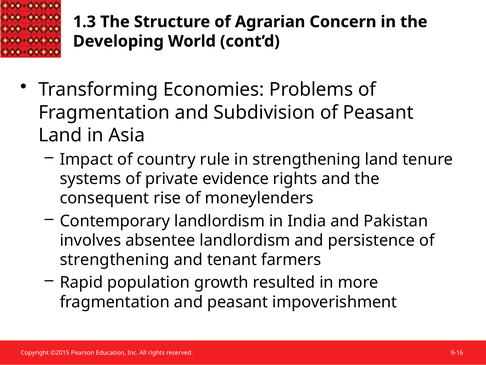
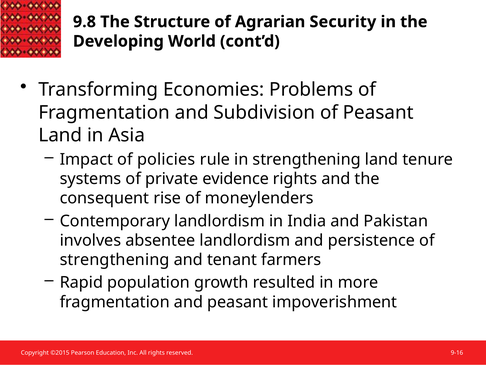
1.3: 1.3 -> 9.8 (84, 22)
Concern: Concern -> Security (343, 22)
country: country -> policies (166, 159)
